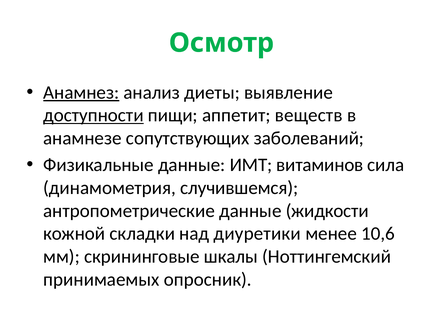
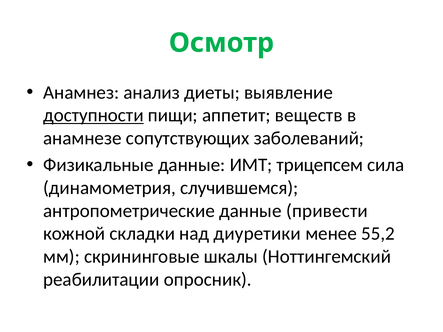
Анамнез underline: present -> none (81, 93)
витаминов: витаминов -> трицепсем (320, 165)
жидкости: жидкости -> привести (327, 211)
10,6: 10,6 -> 55,2 (378, 234)
принимаемых: принимаемых -> реабилитации (101, 280)
